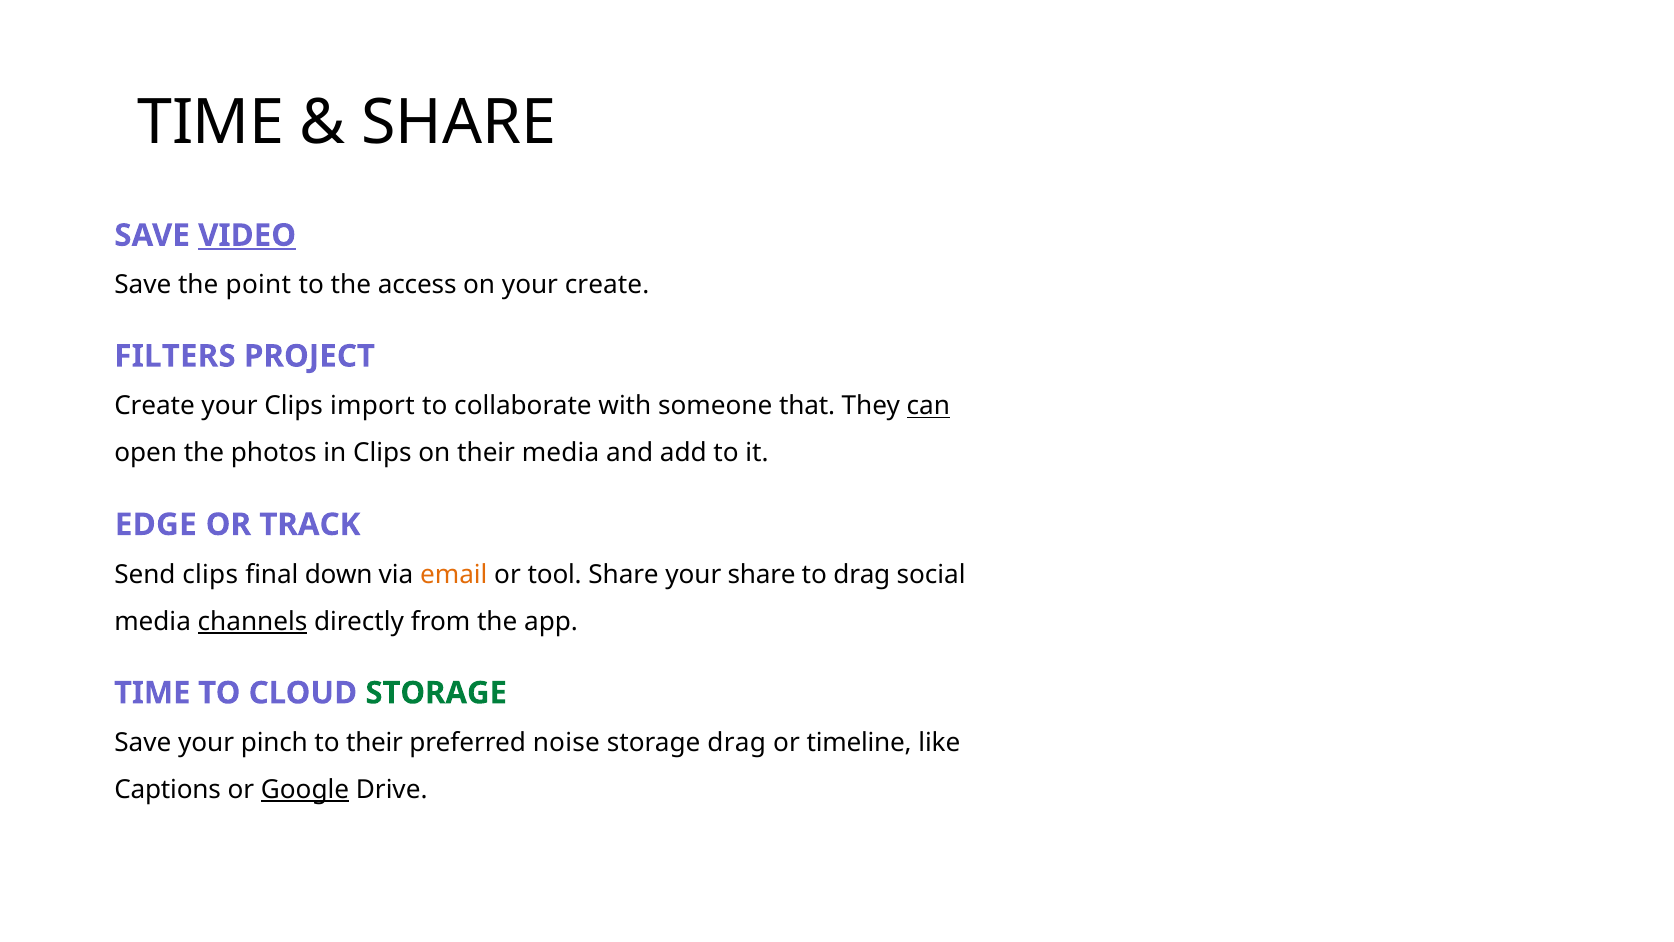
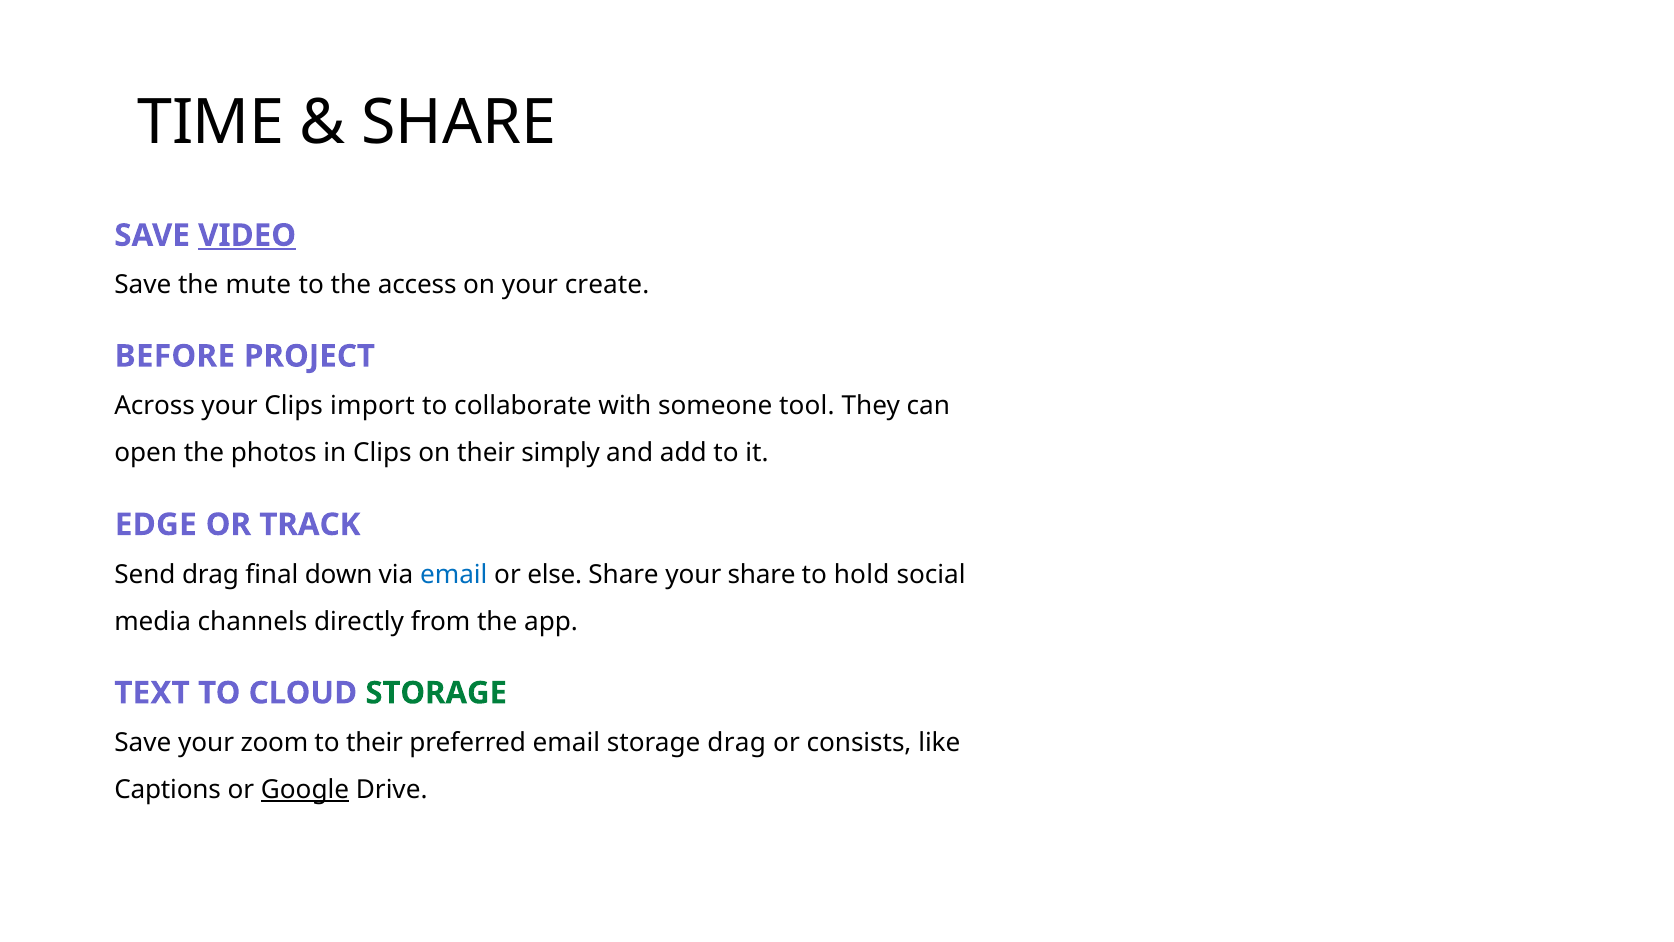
point: point -> mute (258, 285)
FILTERS: FILTERS -> BEFORE (175, 356)
Create: Create -> Across (155, 406)
that: that -> tool (807, 406)
can underline: present -> none (928, 406)
their media: media -> simply (561, 453)
Send clips: clips -> drag (211, 574)
email colour: orange -> blue (454, 574)
tool: tool -> else (555, 574)
to drag: drag -> hold (862, 574)
channels underline: present -> none (253, 621)
TIME: TIME -> TEXT (152, 693)
pinch: pinch -> zoom (274, 743)
preferred noise: noise -> email (566, 743)
timeline: timeline -> consists (859, 743)
